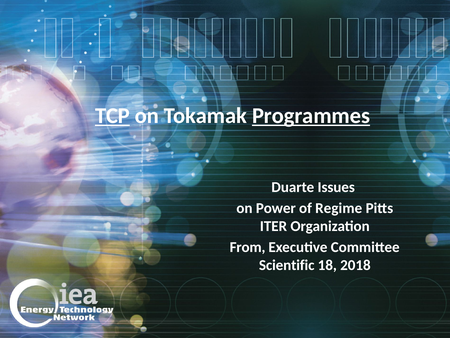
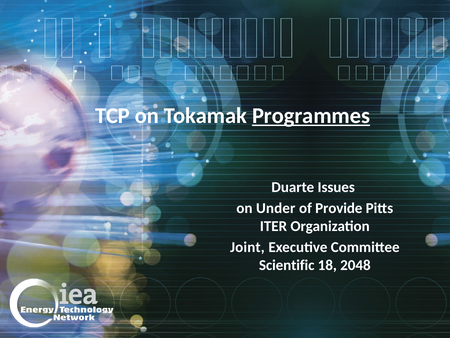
TCP underline: present -> none (112, 116)
Power: Power -> Under (276, 208)
Regime: Regime -> Provide (339, 208)
From: From -> Joint (247, 247)
2018: 2018 -> 2048 (355, 265)
